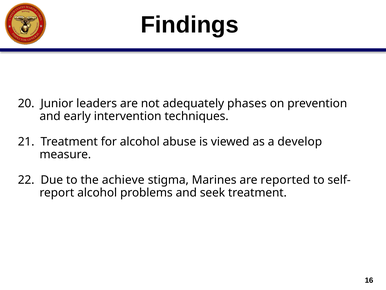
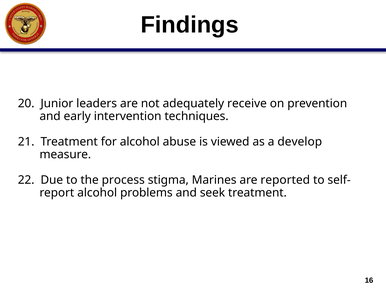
phases: phases -> receive (247, 103)
achieve: achieve -> process (123, 180)
